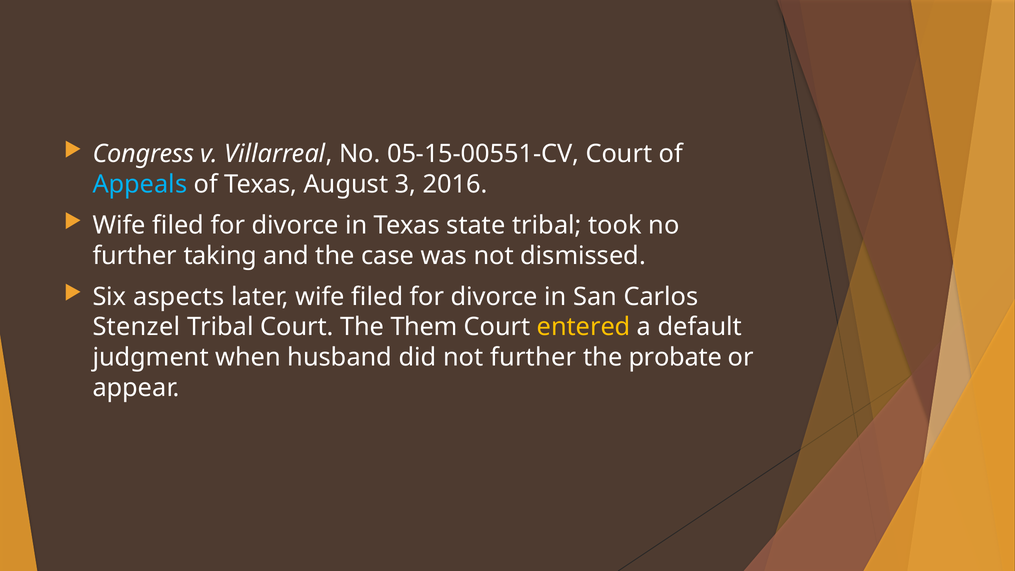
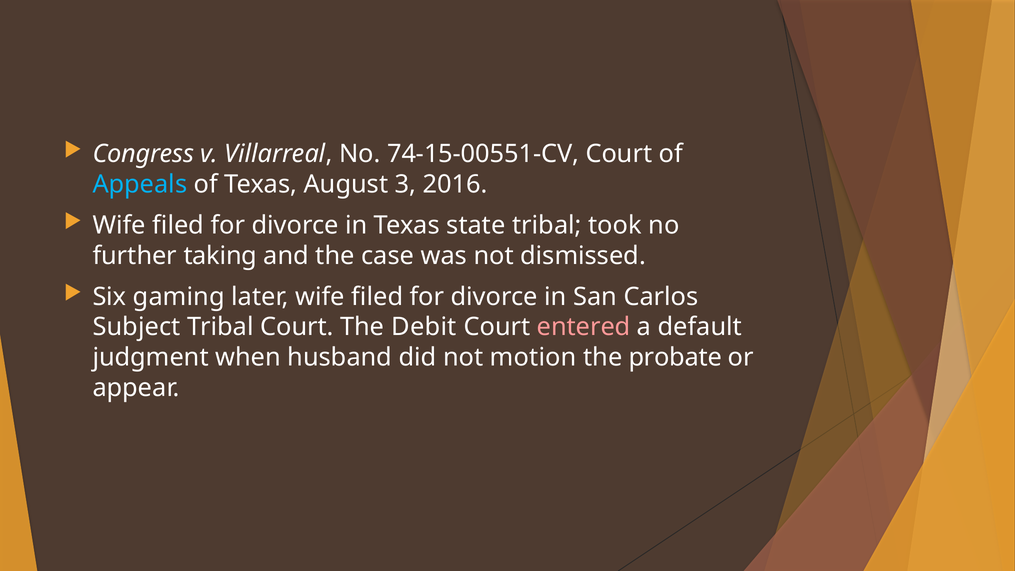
05-15-00551-CV: 05-15-00551-CV -> 74-15-00551-CV (483, 154)
aspects: aspects -> gaming (179, 297)
Stenzel: Stenzel -> Subject (137, 327)
Them: Them -> Debit (424, 327)
entered colour: yellow -> pink (584, 327)
not further: further -> motion (533, 358)
